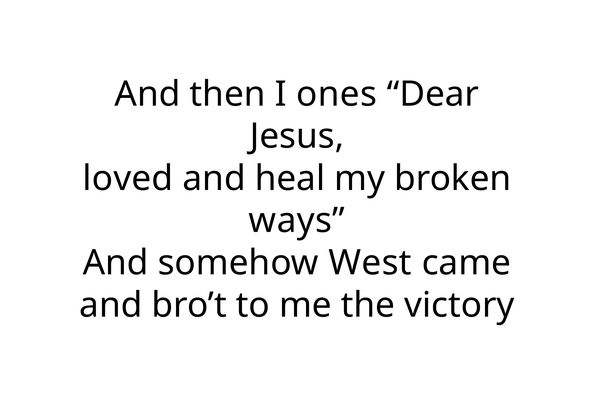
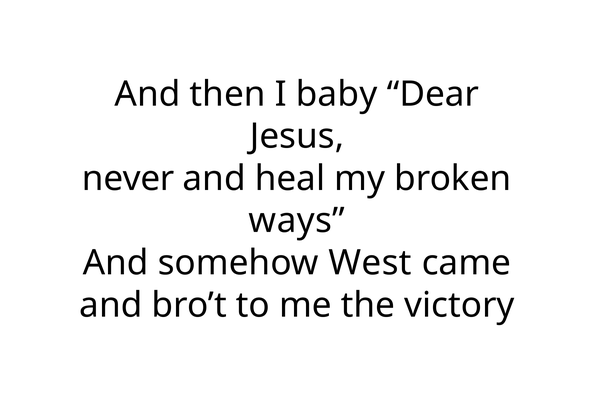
ones: ones -> baby (337, 94)
loved: loved -> never (128, 178)
